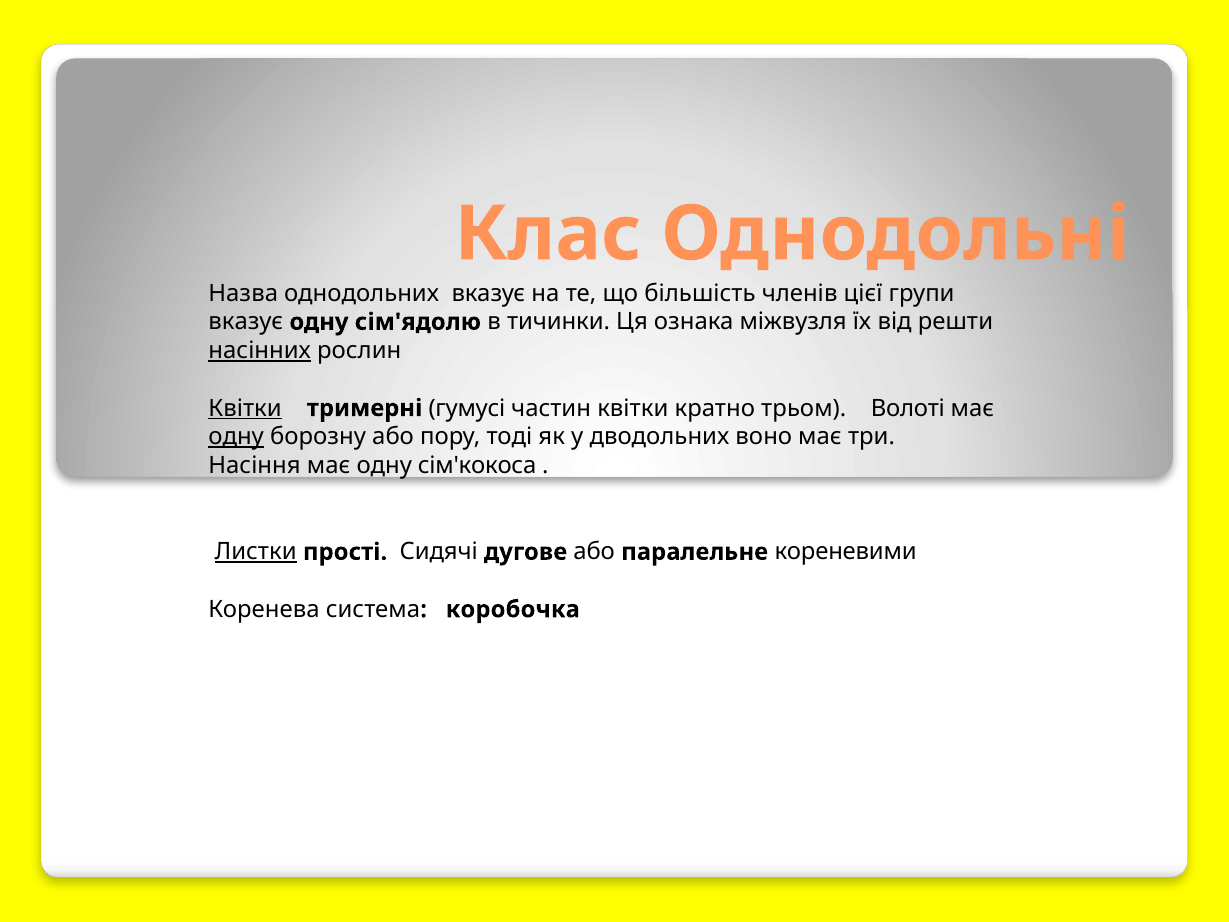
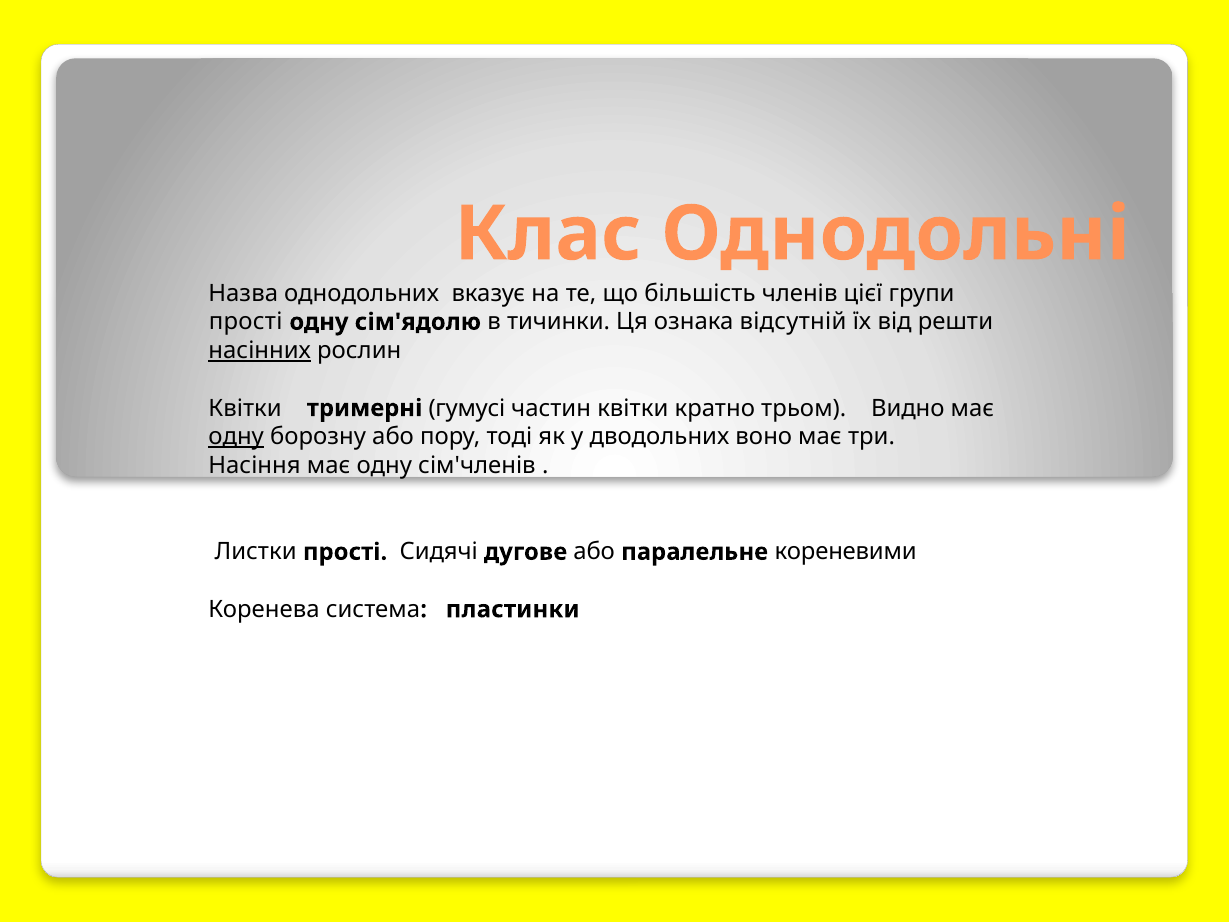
вказує: вказує -> прості (246, 322)
міжвузля: міжвузля -> відсутній (793, 322)
Квітки underline: present -> none (245, 408)
Волоті: Волоті -> Видно (908, 408)
сім'кокоса: сім'кокоса -> сім'членів (477, 466)
Листки underline: present -> none (256, 552)
коробочка: коробочка -> пластинки (513, 609)
